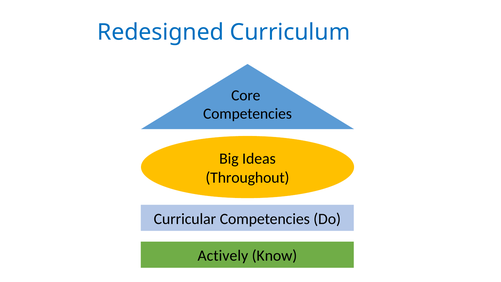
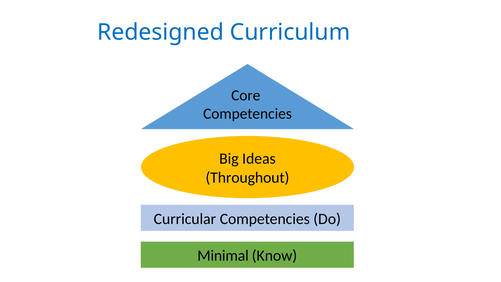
Actively: Actively -> Minimal (223, 256)
